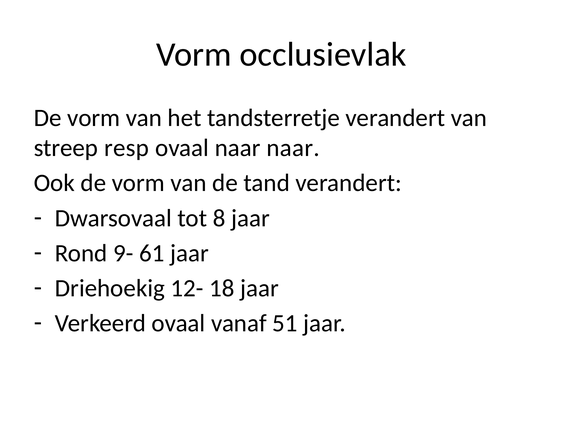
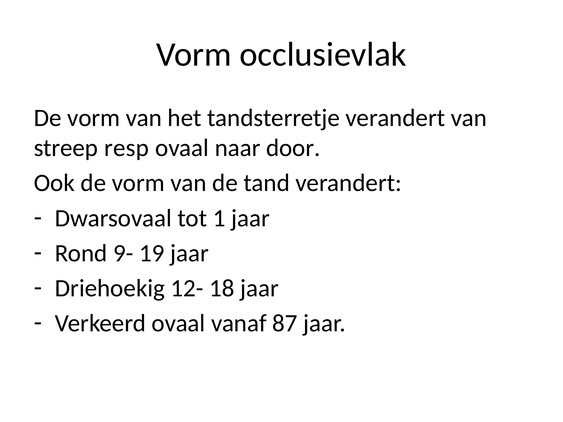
naar naar: naar -> door (293, 148)
8: 8 -> 1 (219, 218)
61: 61 -> 19 (152, 253)
51: 51 -> 87 (285, 323)
